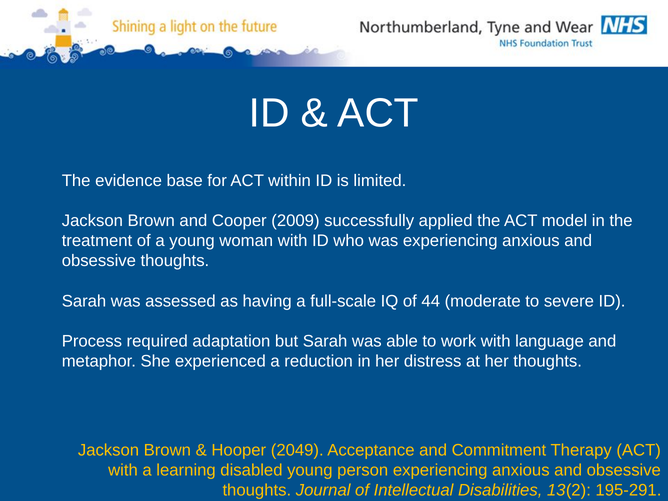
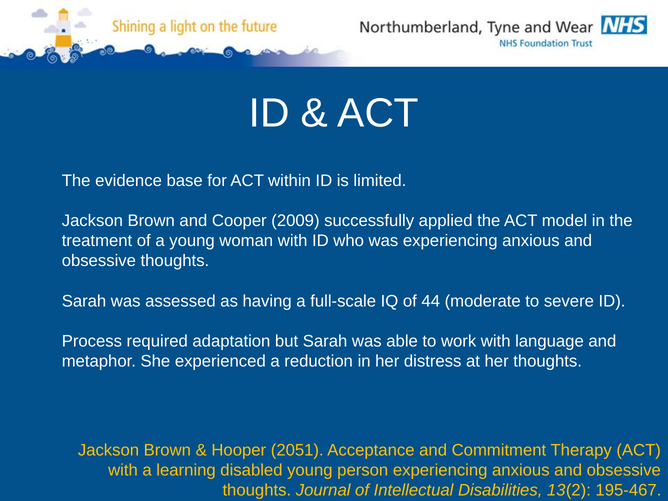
2049: 2049 -> 2051 (297, 450)
195-291: 195-291 -> 195-467 (628, 490)
